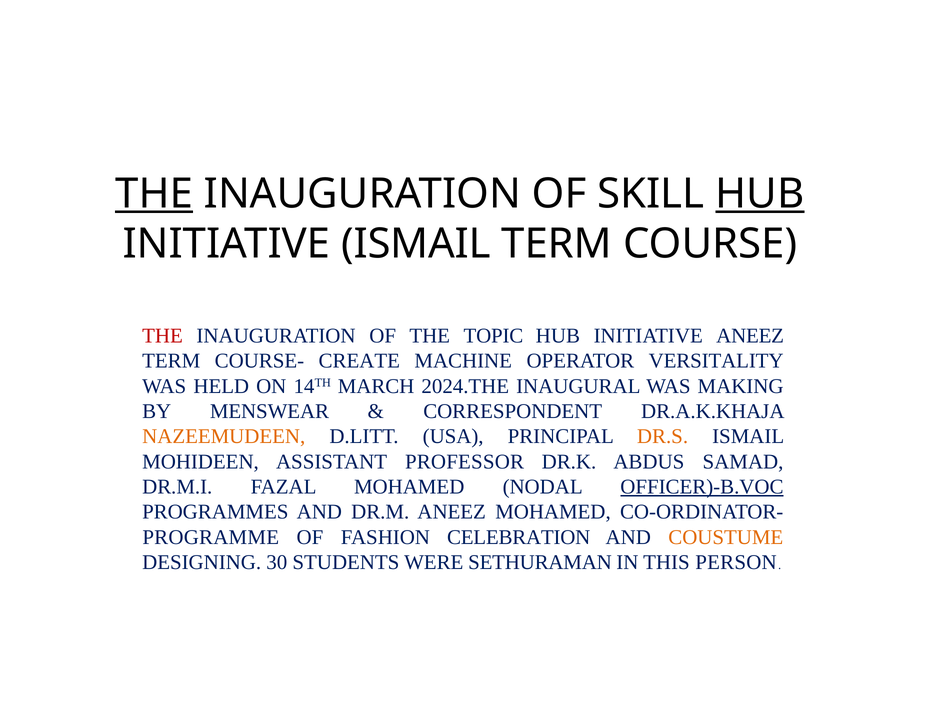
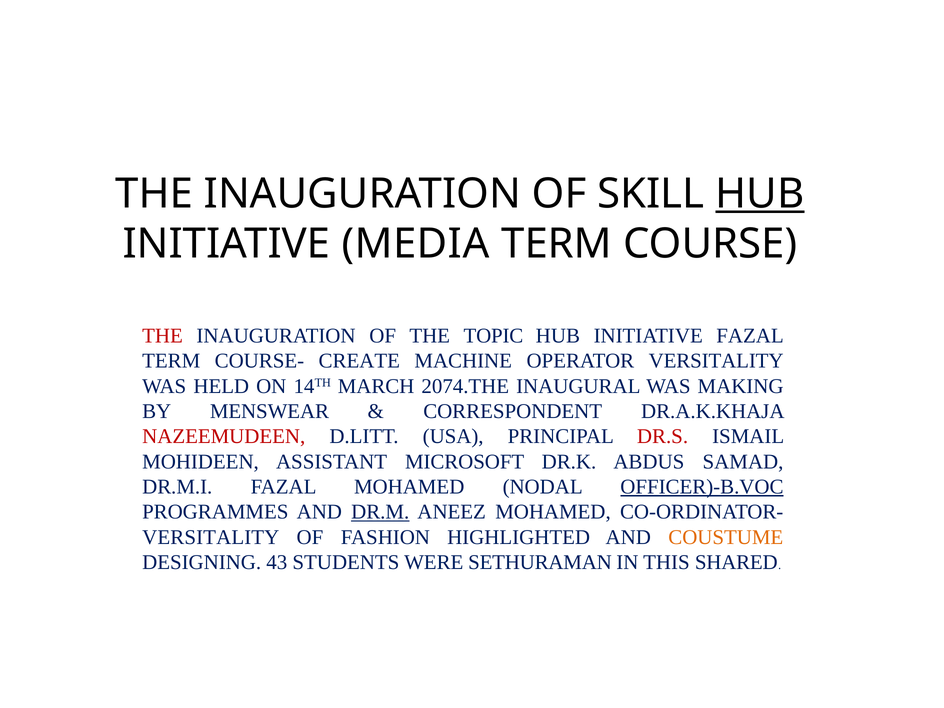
THE underline: present -> none (154, 194)
INITIATIVE ISMAIL: ISMAIL -> MEDIA (416, 244)
INITIATIVE ANEEZ: ANEEZ -> FAZAL (750, 336)
2024.THE: 2024.THE -> 2074.THE (465, 386)
NAZEEMUDEEN colour: orange -> red (224, 437)
DR.S colour: orange -> red (663, 437)
PROFESSOR: PROFESSOR -> MICROSOFT (465, 462)
DR.M underline: none -> present (380, 512)
PROGRAMME: PROGRAMME -> VERSITALITY (211, 537)
CELEBRATION: CELEBRATION -> HIGHLIGHTED (519, 537)
30: 30 -> 43 (277, 562)
PERSON: PERSON -> SHARED (736, 562)
